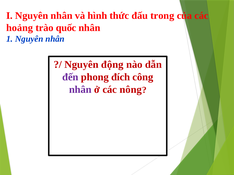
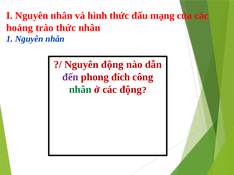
trong: trong -> mạng (162, 16)
trào quốc: quốc -> thức (66, 28)
nhân colour: purple -> green (80, 90)
các nông: nông -> động (131, 90)
